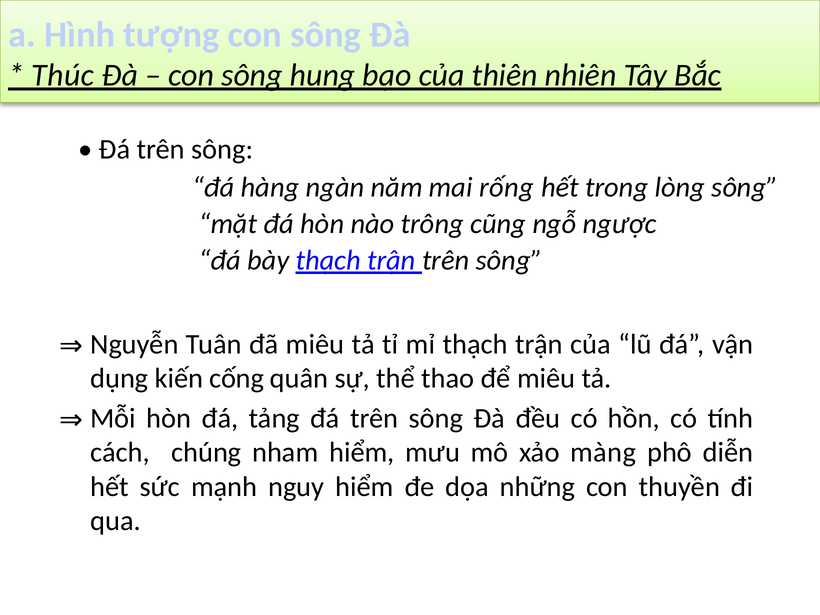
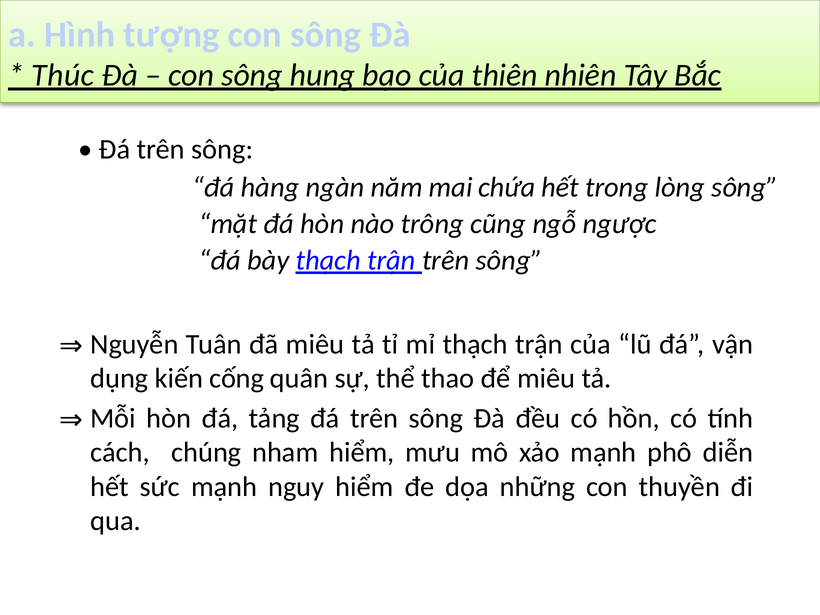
rống: rống -> chứa (507, 187)
xảo màng: màng -> mạnh (603, 452)
